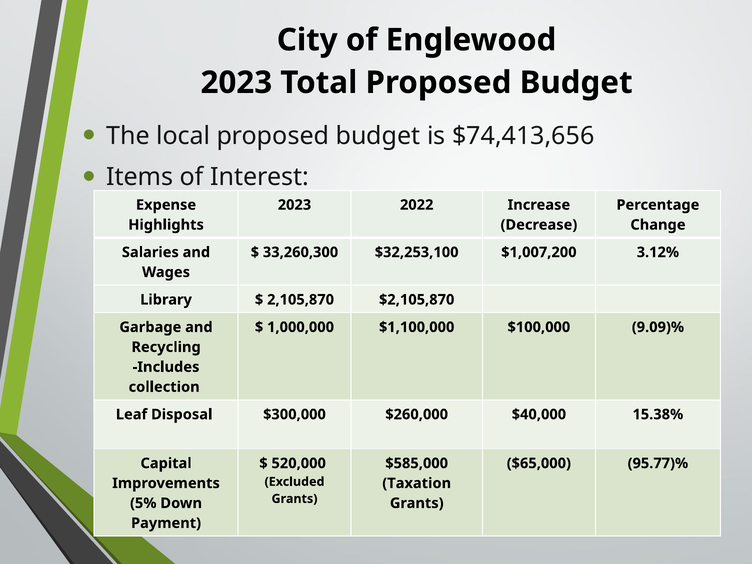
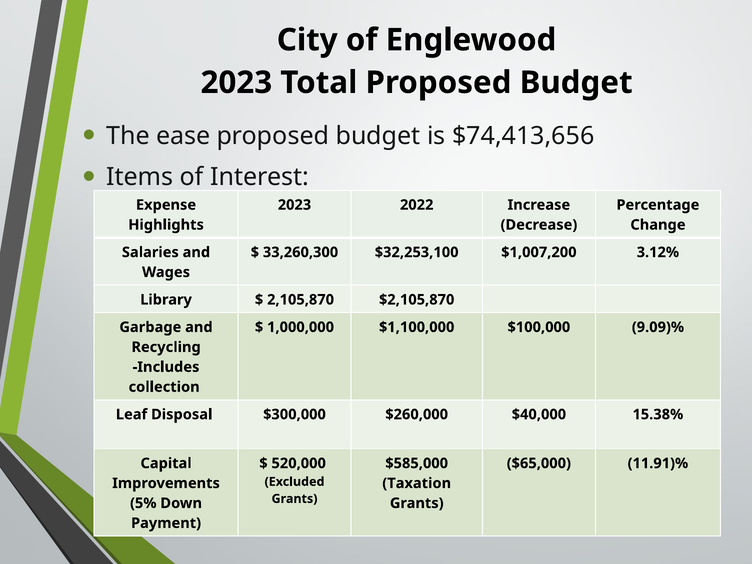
local: local -> ease (183, 136)
95.77)%: 95.77)% -> 11.91)% (658, 463)
